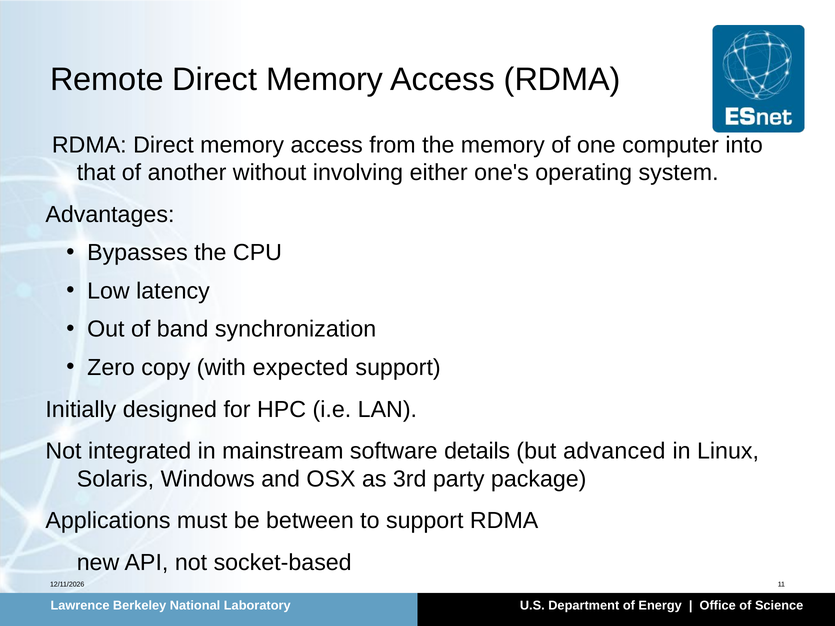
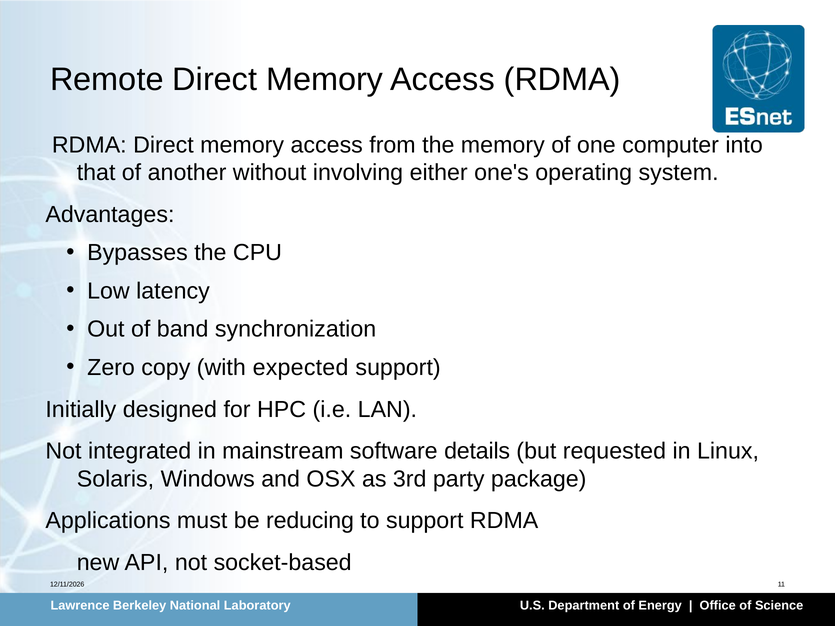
advanced: advanced -> requested (614, 451)
between: between -> reducing (310, 521)
